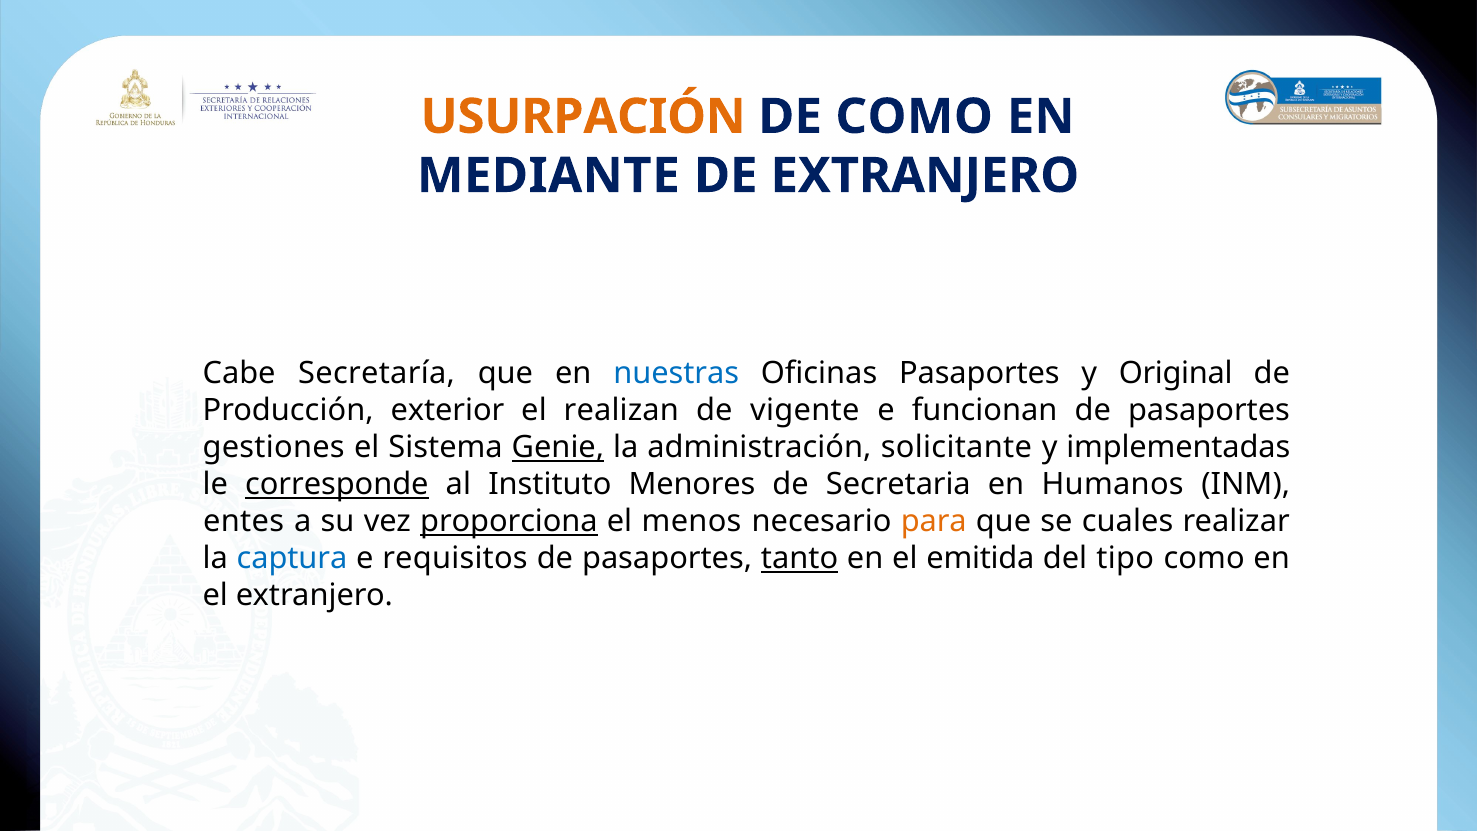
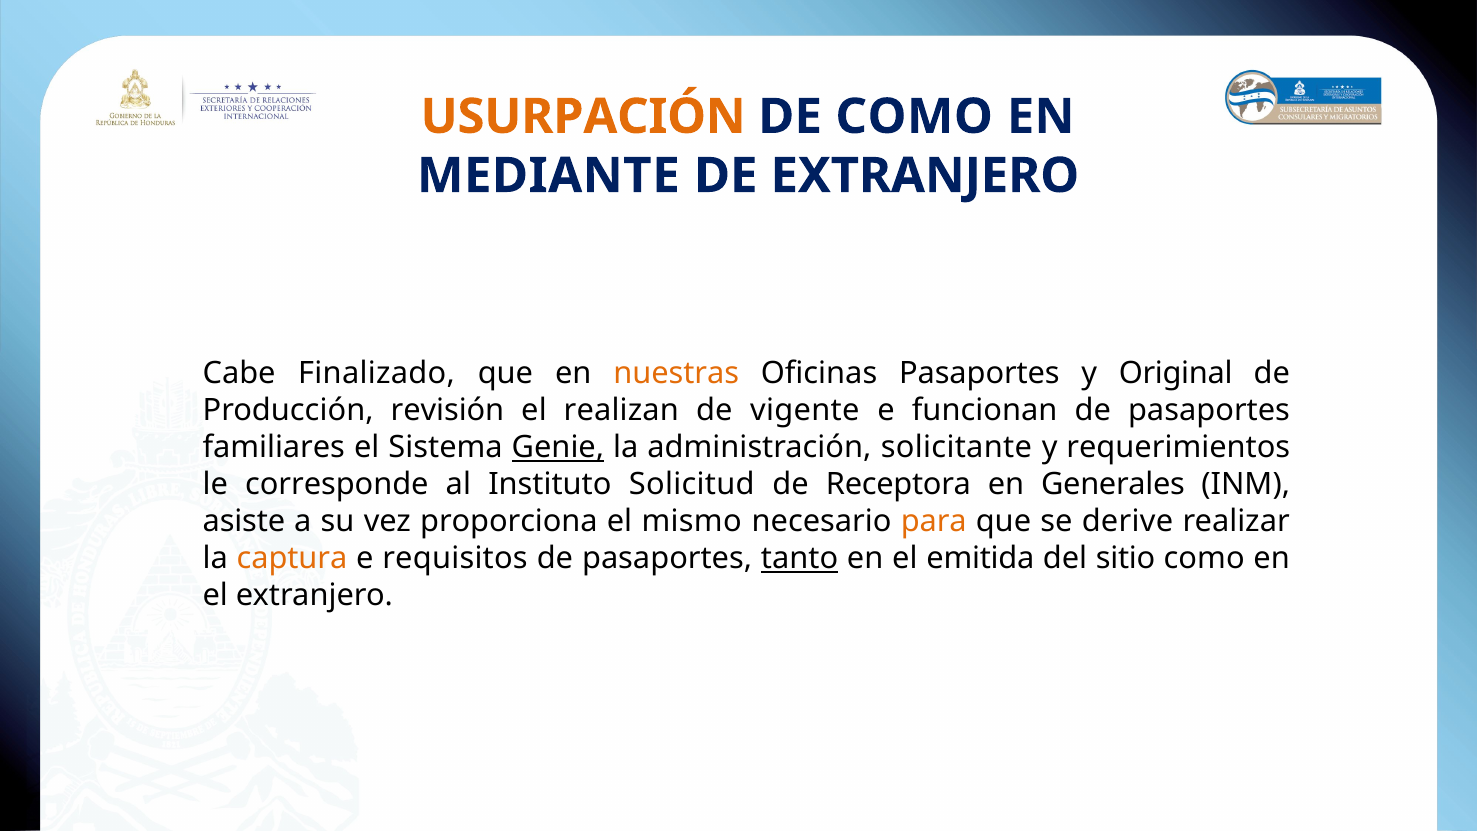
Secretaría: Secretaría -> Finalizado (377, 374)
nuestras colour: blue -> orange (676, 374)
exterior: exterior -> revisión (447, 410)
gestiones: gestiones -> familiares (274, 447)
implementadas: implementadas -> requerimientos (1178, 447)
corresponde underline: present -> none (337, 484)
Menores: Menores -> Solicitud (692, 484)
Secretaria: Secretaria -> Receptora (898, 484)
Humanos: Humanos -> Generales (1113, 484)
entes: entes -> asiste (244, 521)
proporciona underline: present -> none (509, 521)
menos: menos -> mismo (692, 521)
cuales: cuales -> derive (1127, 521)
captura colour: blue -> orange (292, 558)
tipo: tipo -> sitio (1126, 558)
